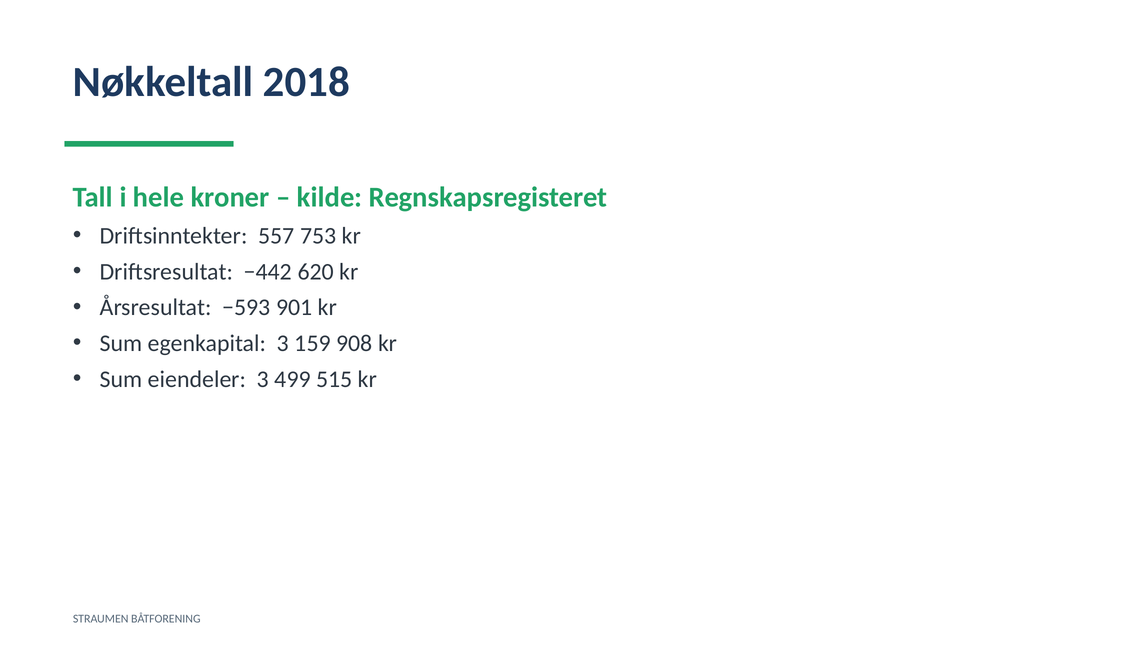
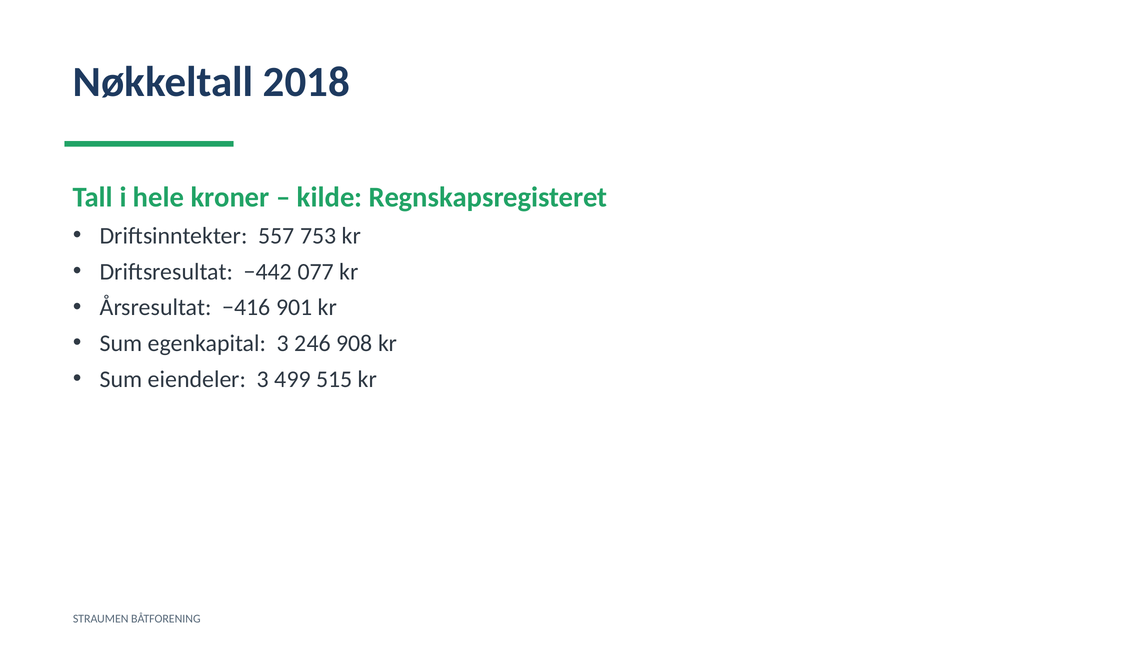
620: 620 -> 077 (316, 271)
−593: −593 -> −416 (246, 307)
159: 159 -> 246 (313, 343)
